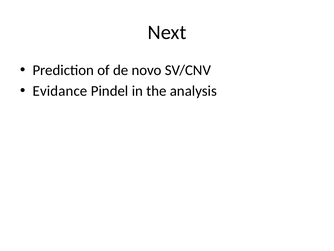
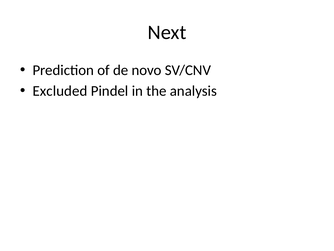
Evidance: Evidance -> Excluded (60, 91)
